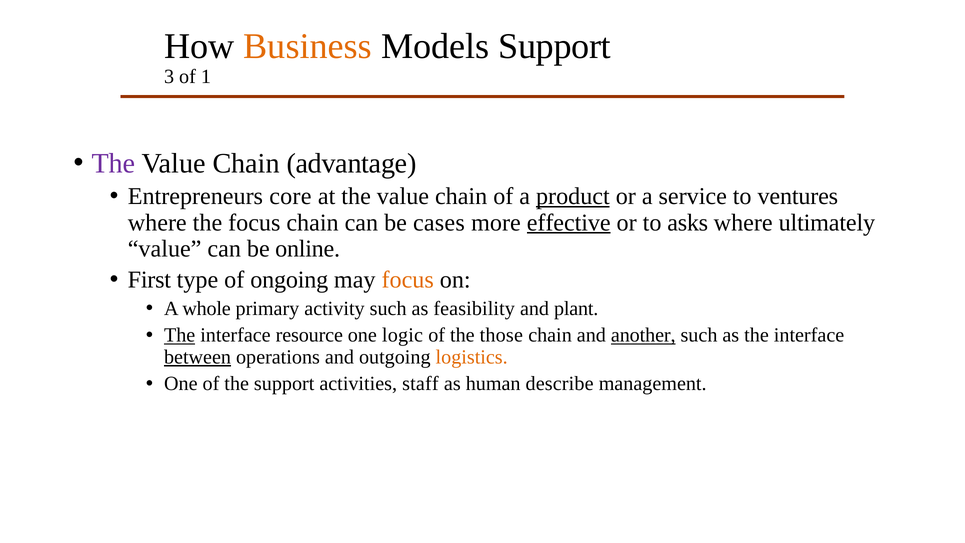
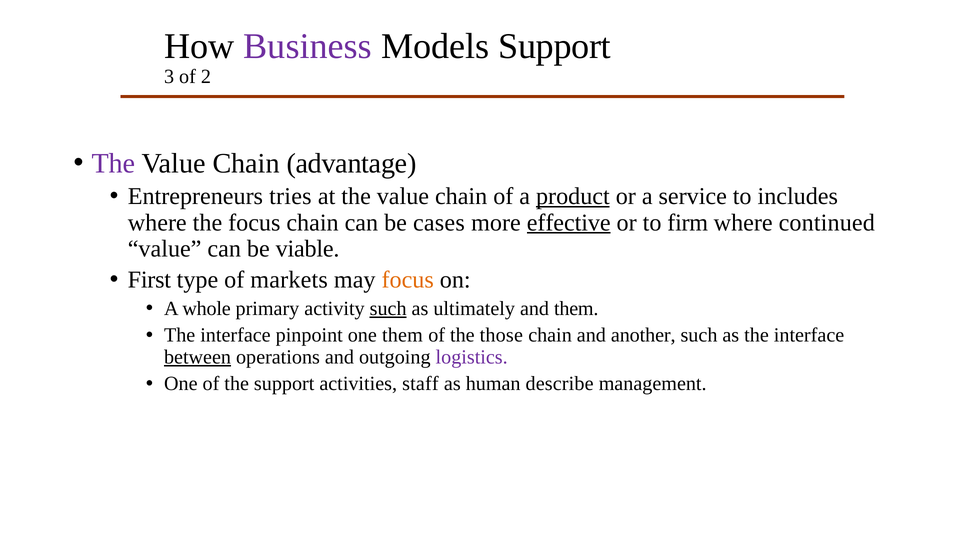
Business colour: orange -> purple (308, 46)
1: 1 -> 2 (206, 77)
core: core -> tries (290, 196)
ventures: ventures -> includes (798, 196)
asks: asks -> firm (688, 222)
ultimately: ultimately -> continued (827, 222)
online: online -> viable (308, 249)
ongoing: ongoing -> markets (289, 280)
such underline: none -> present (388, 308)
feasibility: feasibility -> ultimately (474, 308)
and plant: plant -> them (576, 308)
The underline: present -> none (180, 335)
resource: resource -> pinpoint (309, 335)
one logic: logic -> them (402, 335)
another underline: present -> none (643, 335)
logistics colour: orange -> purple (472, 357)
